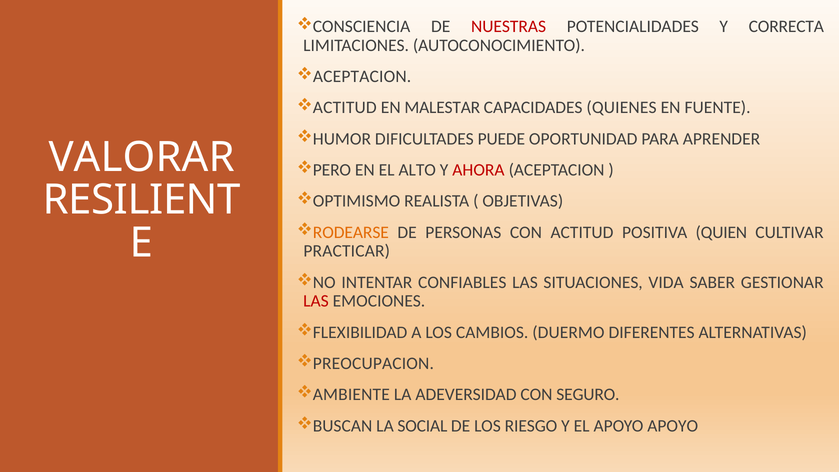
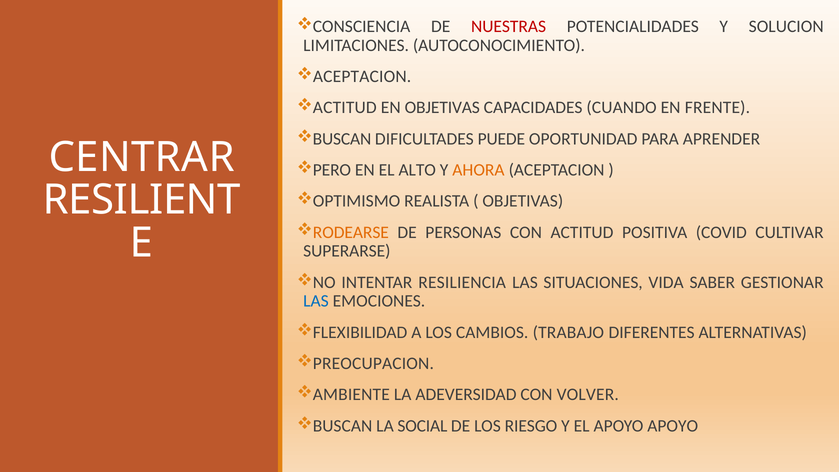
CORRECTA: CORRECTA -> SOLUCION (786, 26)
EN MALESTAR: MALESTAR -> OBJETIVAS (442, 108)
QUIENES: QUIENES -> CUANDO (622, 108)
FUENTE: FUENTE -> FRENTE (717, 108)
HUMOR: HUMOR -> BUSCAN (342, 139)
VALORAR: VALORAR -> CENTRAR (142, 157)
AHORA colour: red -> orange (478, 170)
QUIEN: QUIEN -> COVID (721, 232)
PRACTICAR: PRACTICAR -> SUPERARSE (347, 251)
CONFIABLES: CONFIABLES -> RESILIENCIA (462, 282)
LAS colour: red -> blue (316, 301)
DUERMO: DUERMO -> TRABAJO (568, 332)
SEGURO: SEGURO -> VOLVER (588, 395)
